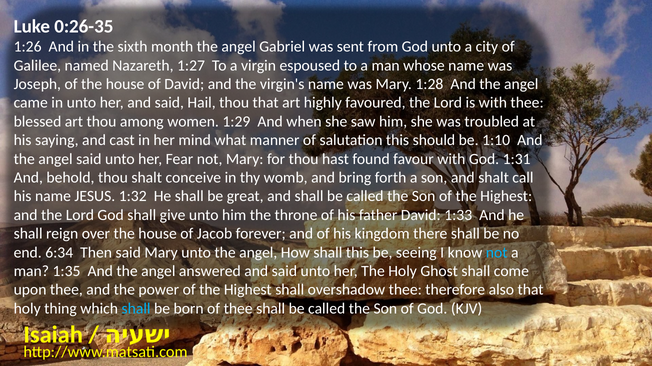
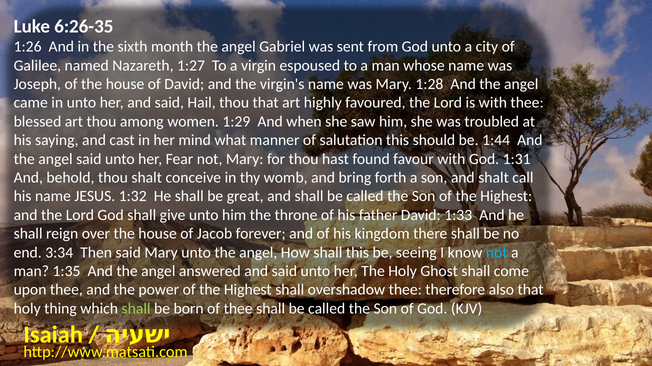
0:26-35: 0:26-35 -> 6:26-35 (84, 26)
1:10: 1:10 -> 1:44 (496, 141)
6:34: 6:34 -> 3:34 (59, 253)
shall colour: light blue -> light green (136, 309)
